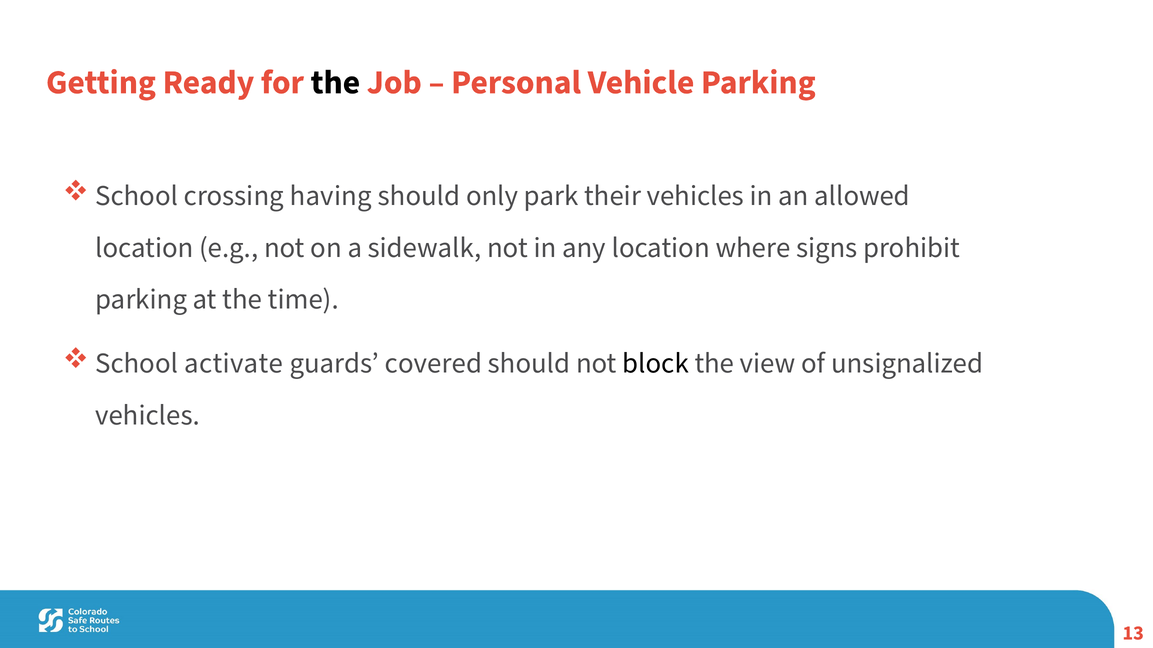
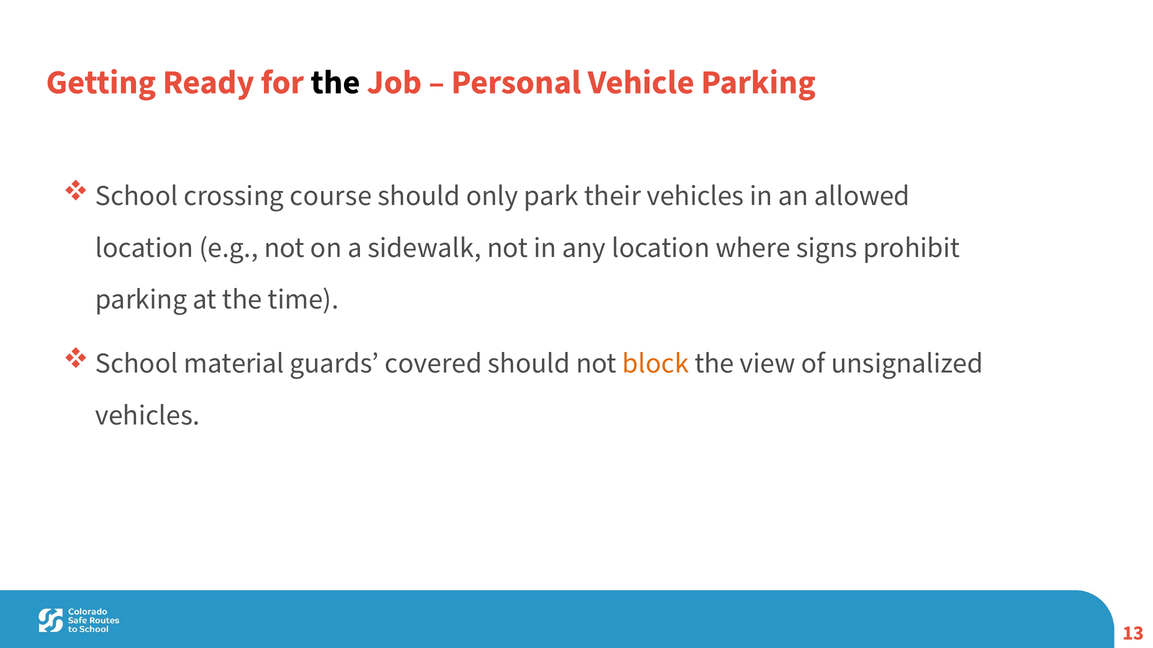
having: having -> course (331, 196)
activate: activate -> material (234, 364)
block colour: black -> orange (656, 364)
